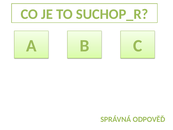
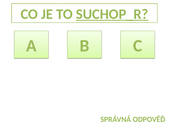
SUCHOP_R underline: none -> present (112, 14)
